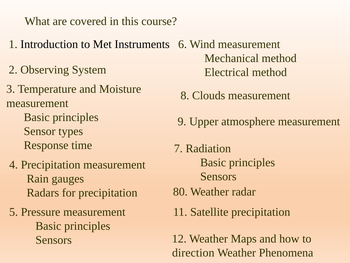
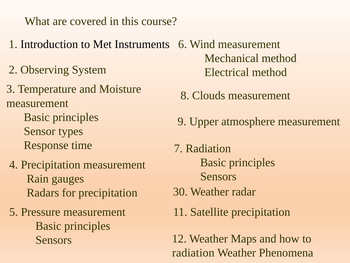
80: 80 -> 30 (180, 191)
direction: direction -> radiation (193, 252)
